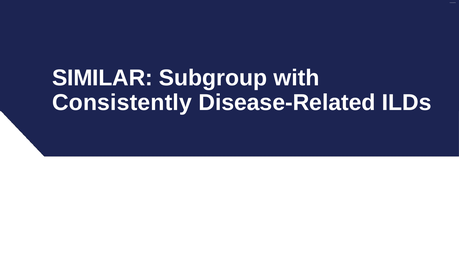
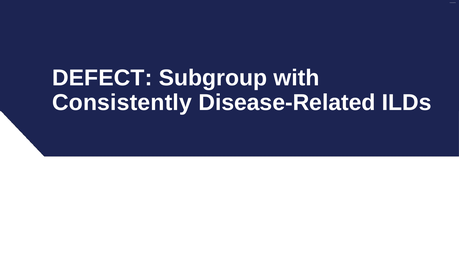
SIMILAR: SIMILAR -> DEFECT (102, 78)
